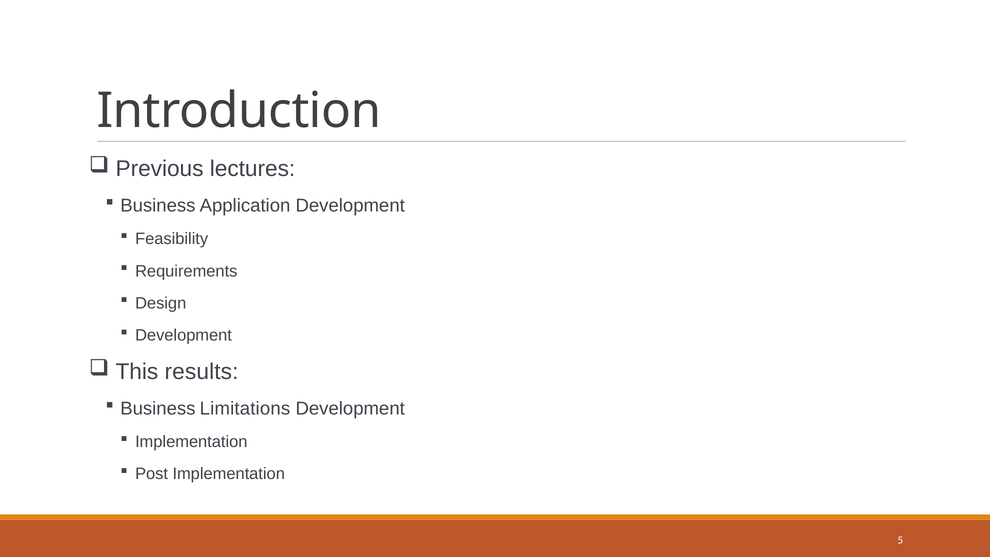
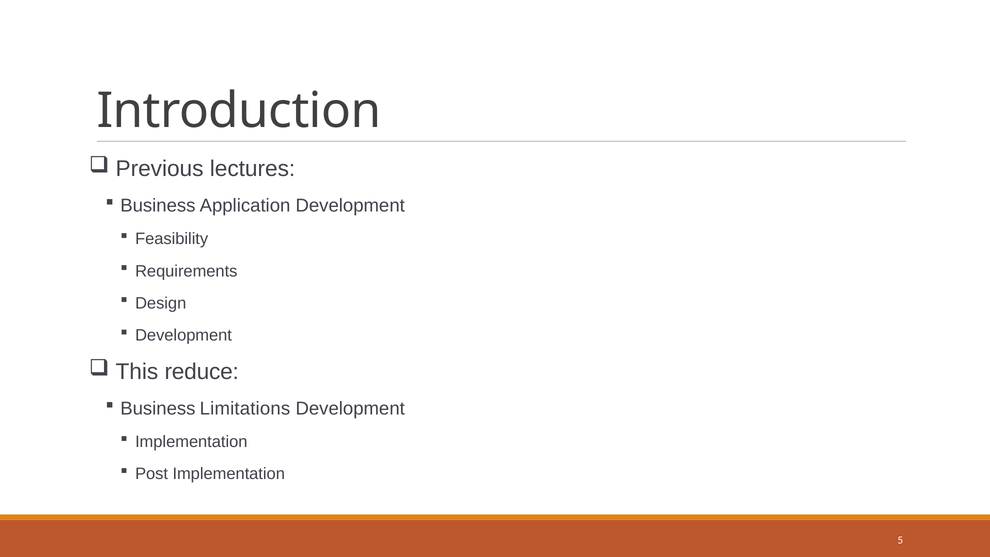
results: results -> reduce (202, 372)
